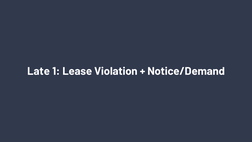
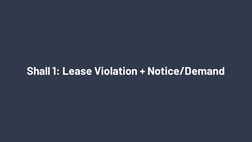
Late: Late -> Shall (39, 71)
